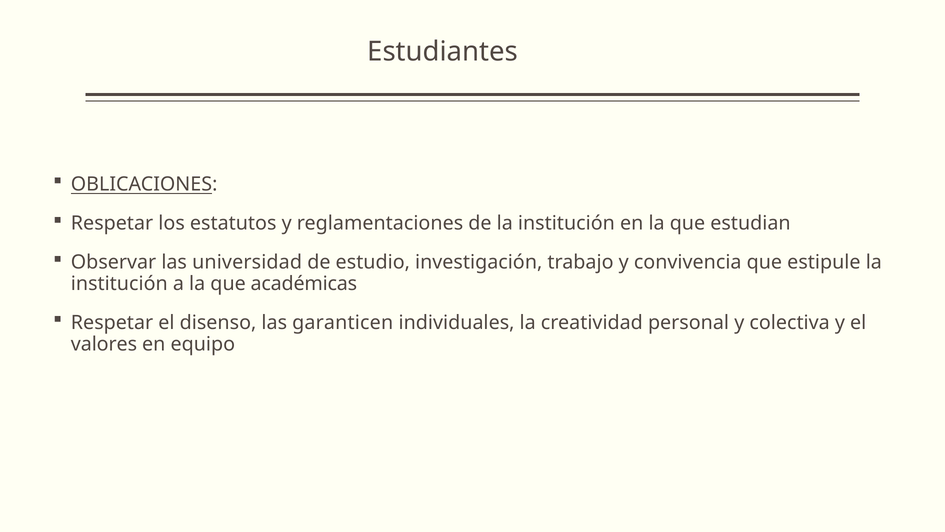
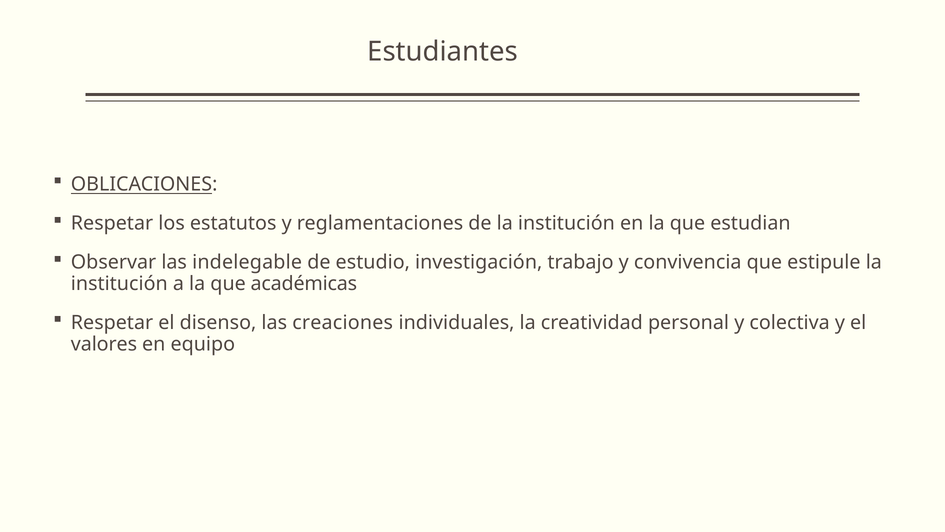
universidad: universidad -> indelegable (247, 262)
garanticen: garanticen -> creaciones (343, 323)
